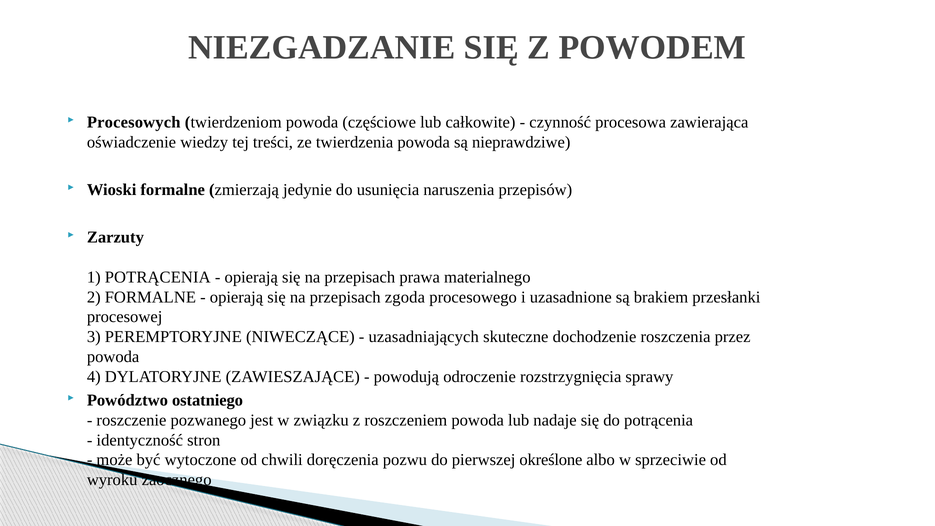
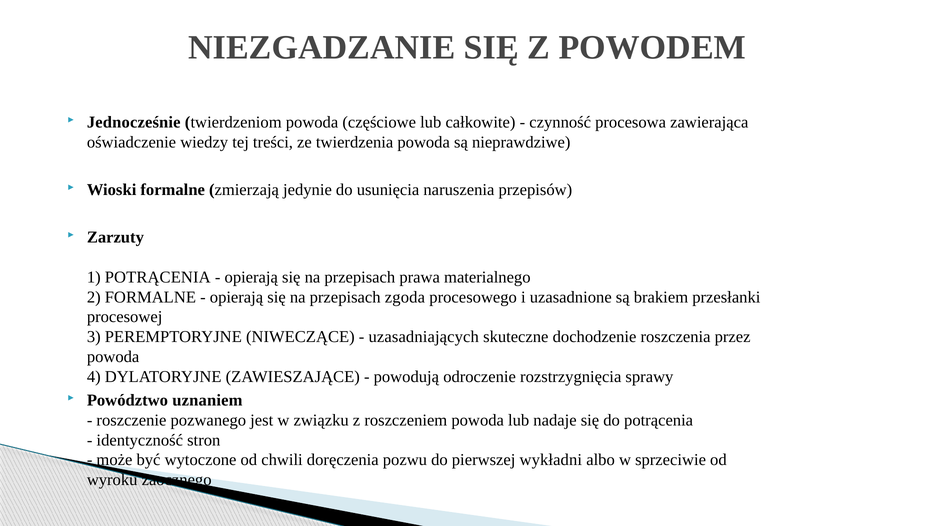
Procesowych: Procesowych -> Jednocześnie (134, 122)
ostatniego: ostatniego -> uznaniem (207, 400)
określone: określone -> wykładni (551, 460)
